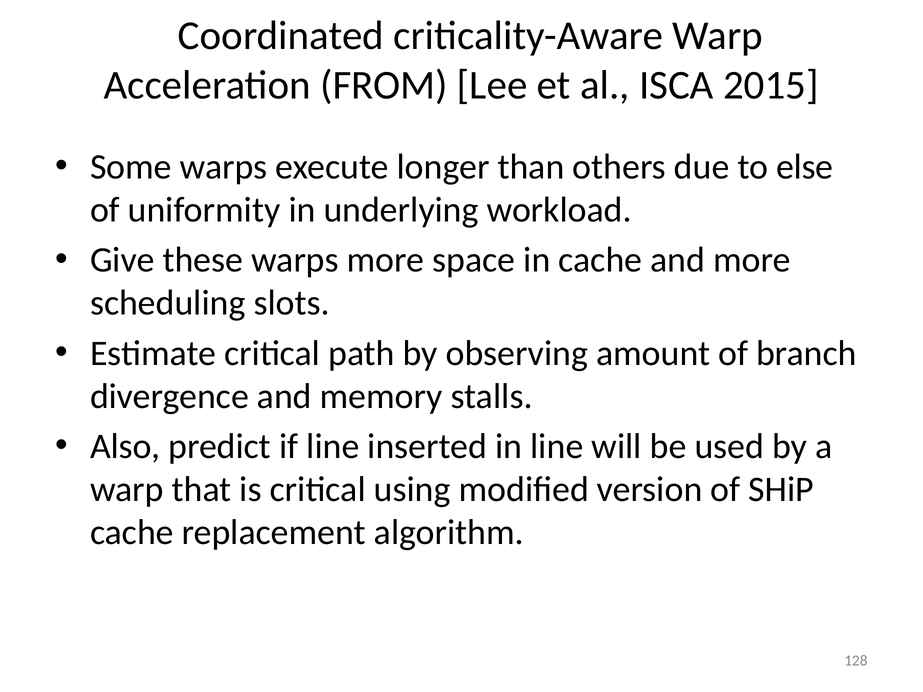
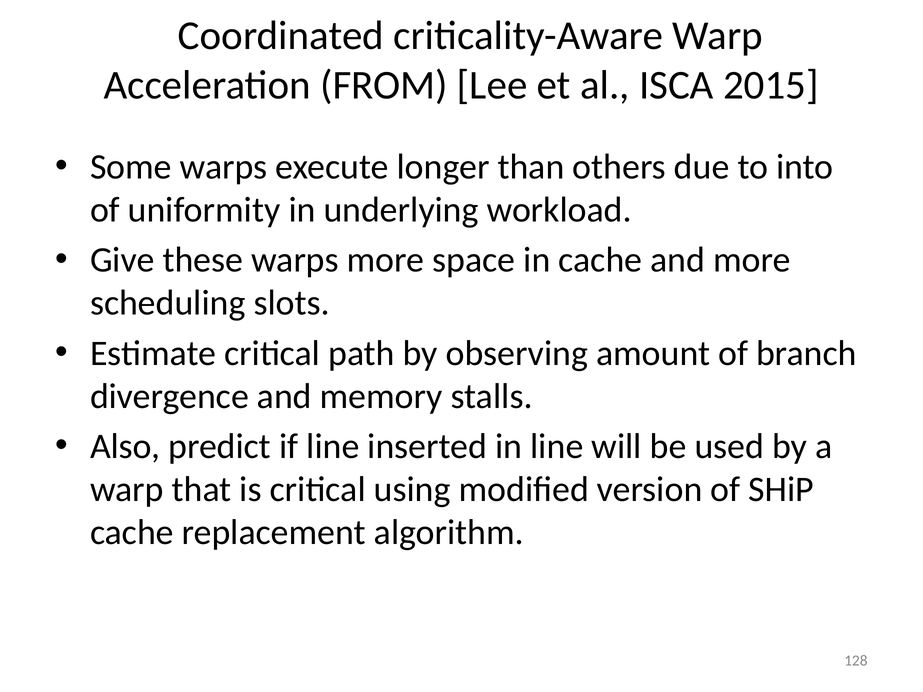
else: else -> into (805, 167)
